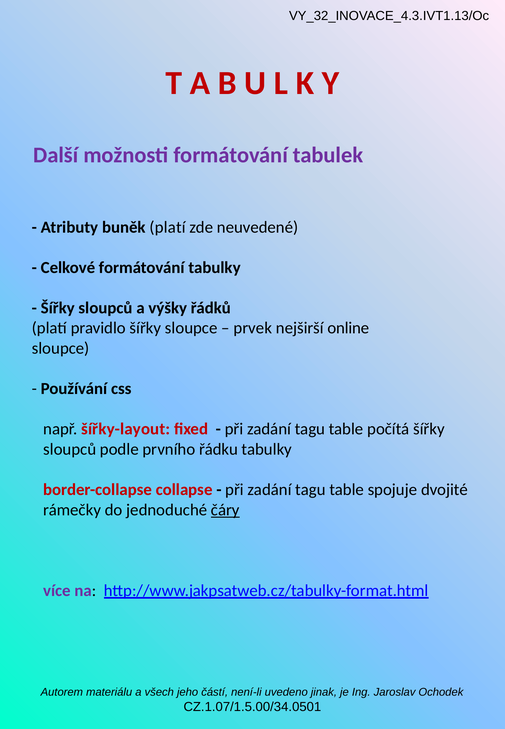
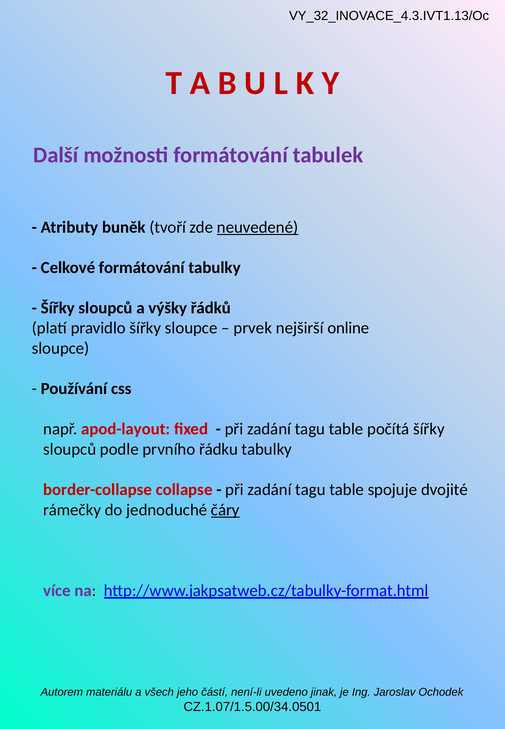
buněk platí: platí -> tvoří (168, 227)
neuvedené underline: none -> present (258, 227)
šířky-layout: šířky-layout -> apod-layout (126, 429)
